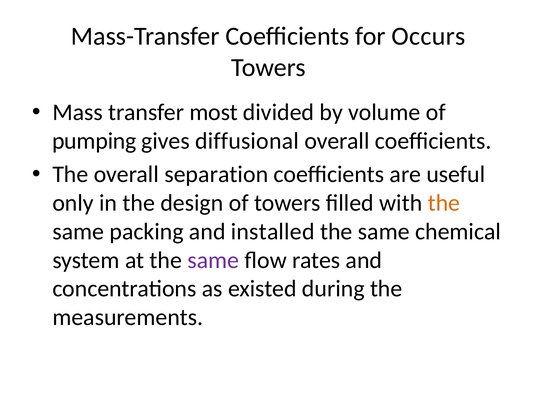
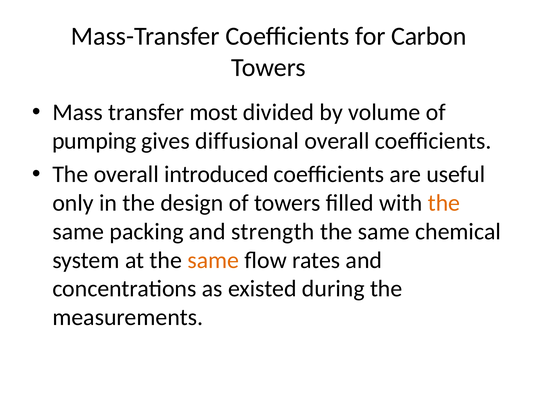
Occurs: Occurs -> Carbon (429, 36)
separation: separation -> introduced (216, 175)
installed: installed -> strength (273, 232)
same colour: purple -> orange (213, 261)
